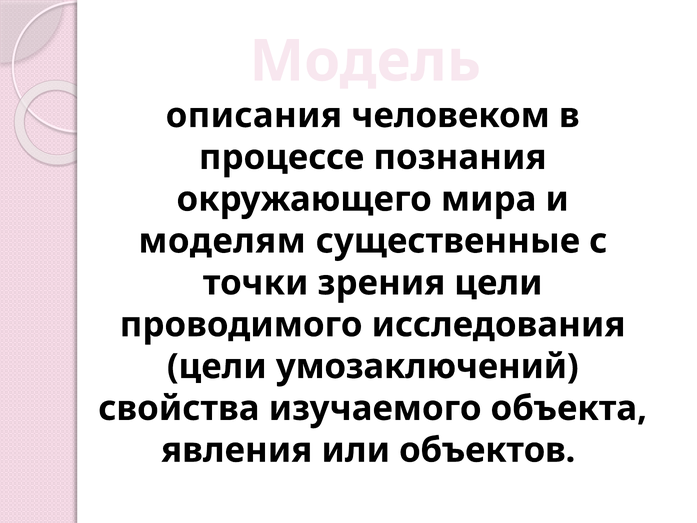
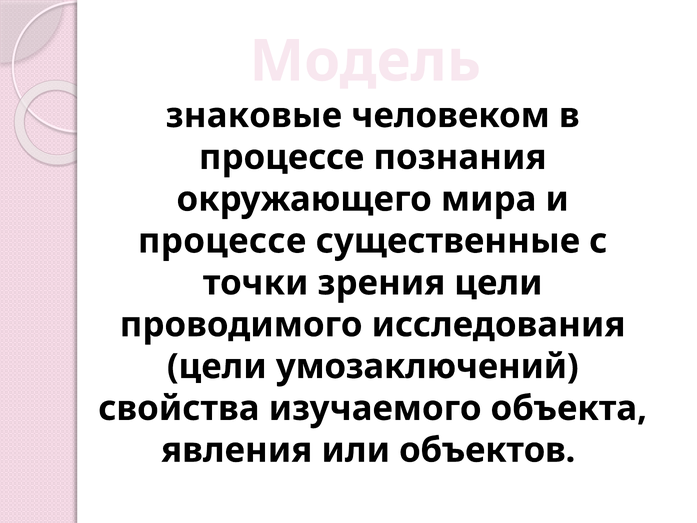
описания: описания -> знаковые (254, 115)
моделям: моделям -> процессе (222, 241)
